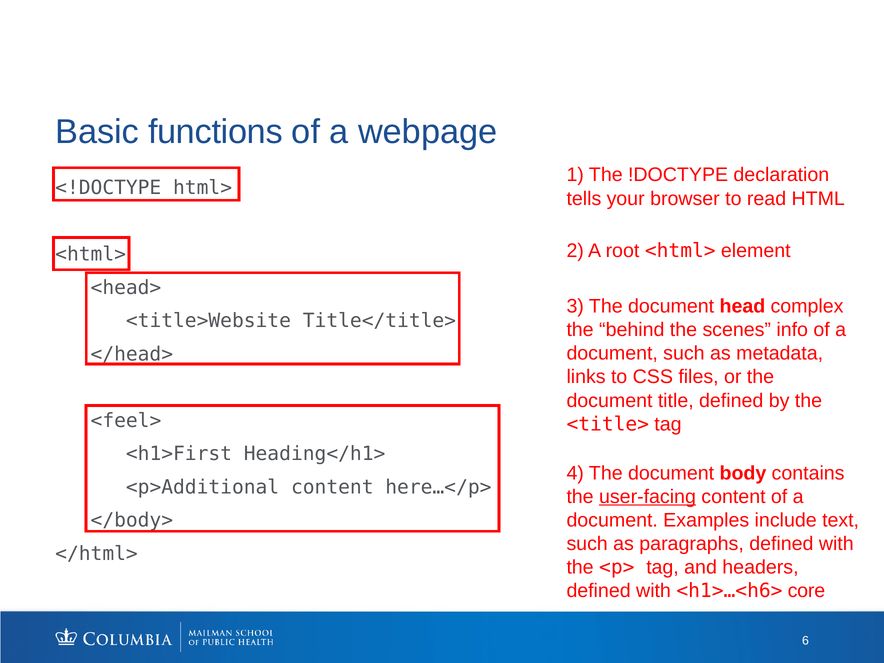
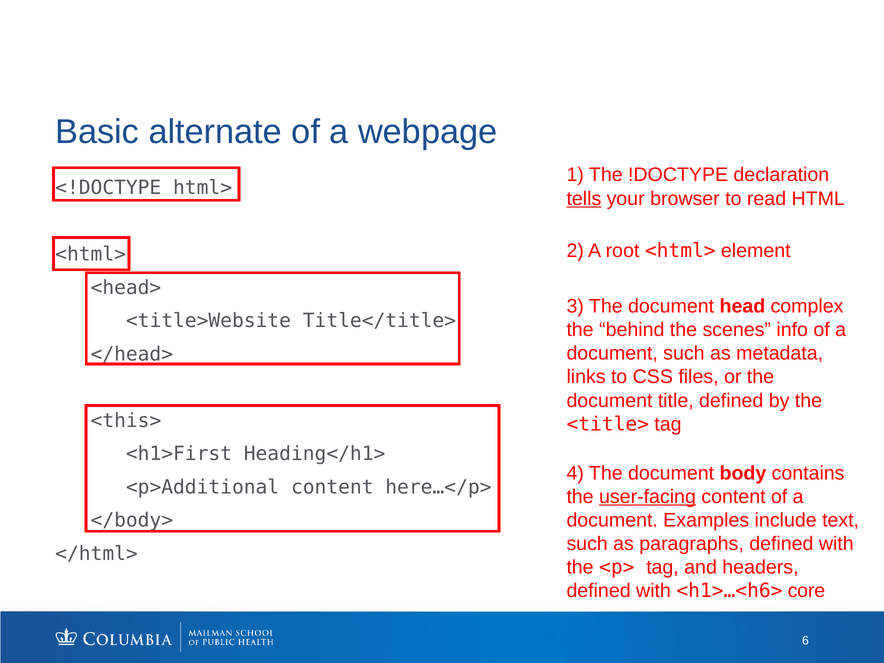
functions: functions -> alternate (215, 132)
tells underline: none -> present (584, 199)
<feel>: <feel> -> <this> (126, 421)
